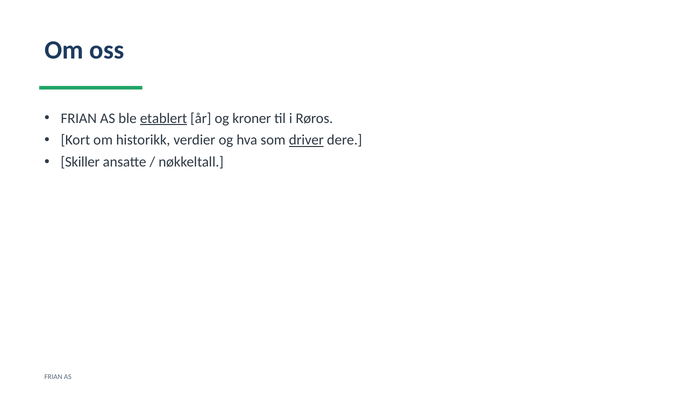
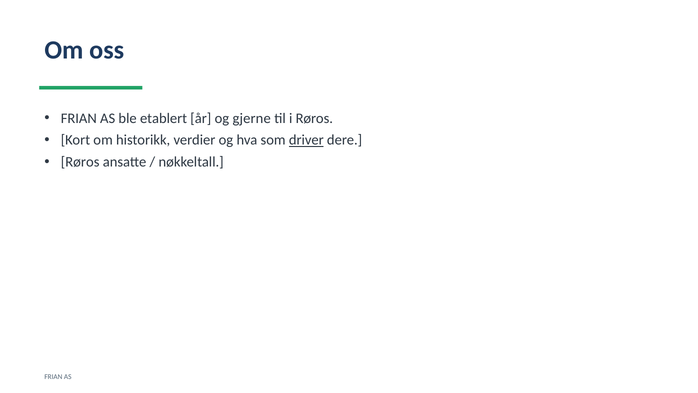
etablert underline: present -> none (164, 118)
kroner: kroner -> gjerne (252, 118)
Skiller: Skiller -> Røros (80, 162)
